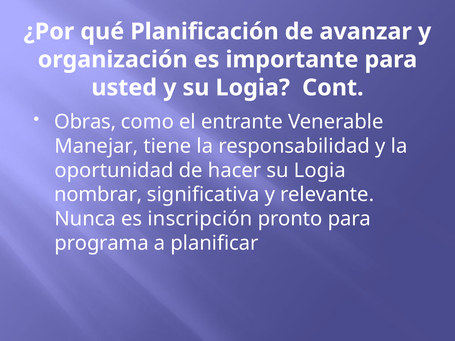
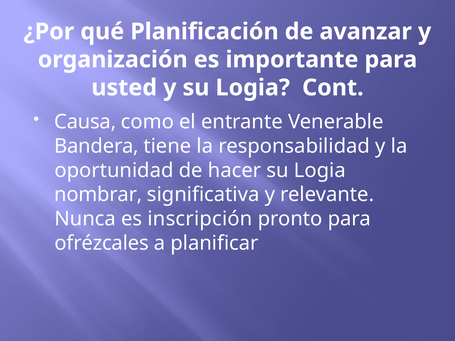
Obras: Obras -> Causa (85, 122)
Manejar: Manejar -> Bandera (96, 146)
programa: programa -> ofrézcales (102, 243)
